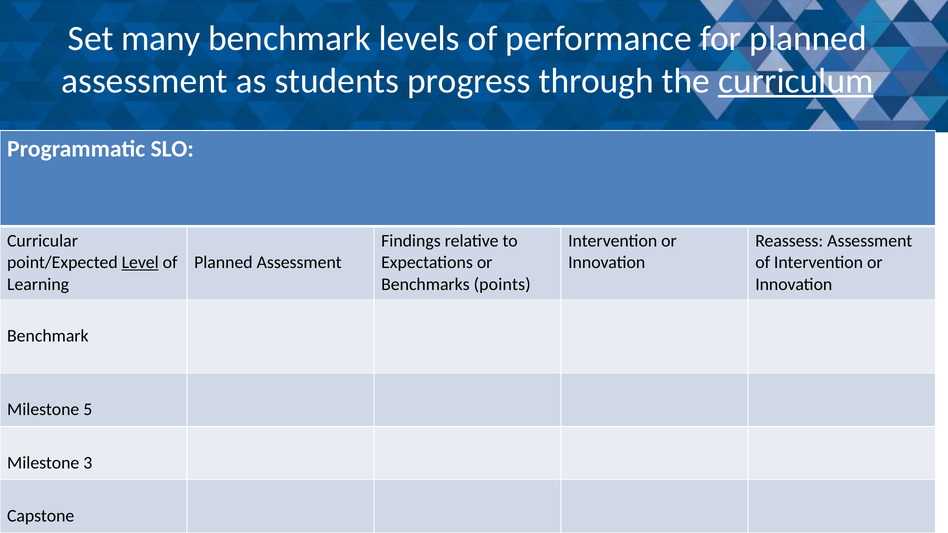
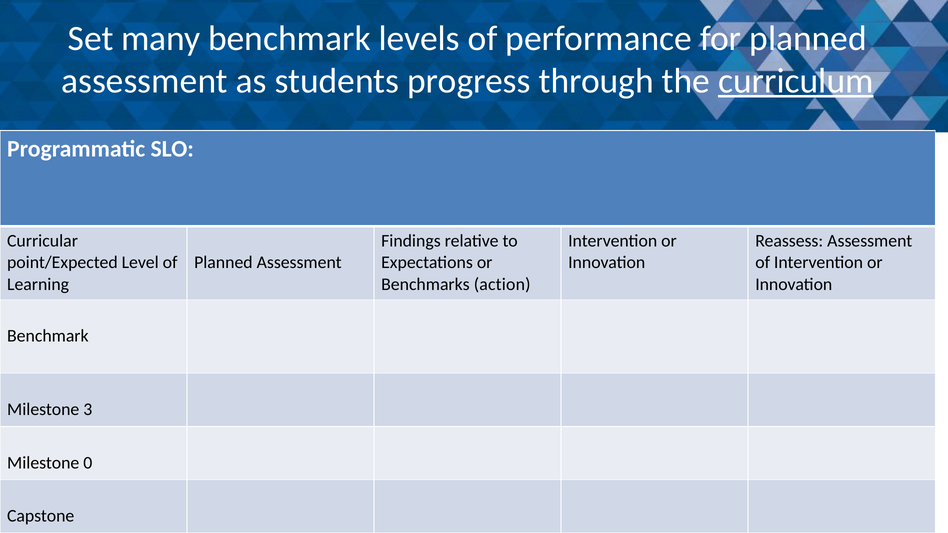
Level underline: present -> none (140, 263)
points: points -> action (502, 284)
5: 5 -> 3 (88, 410)
3: 3 -> 0 (88, 463)
